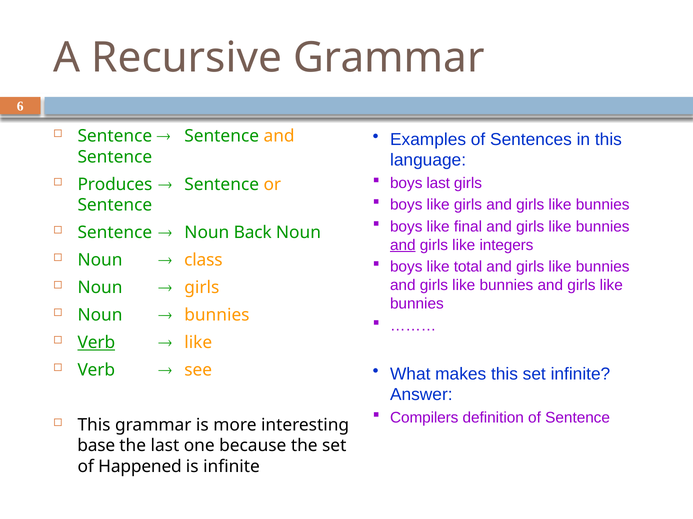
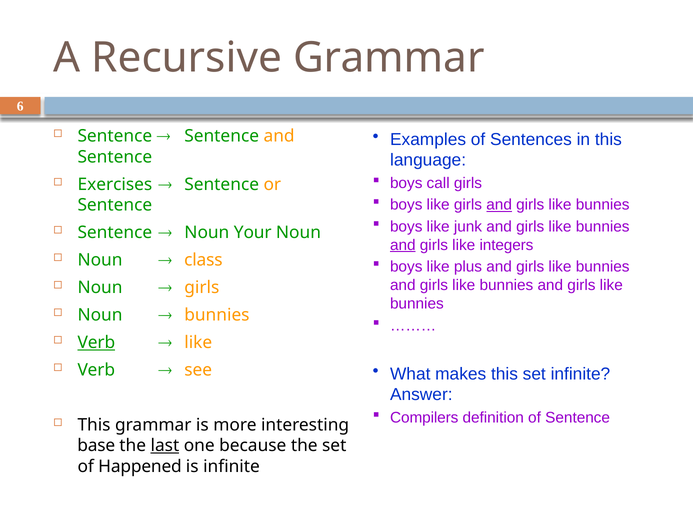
boys last: last -> call (438, 183)
Produces: Produces -> Exercises (115, 185)
and underline: none -> present (499, 205)
final: final -> junk (468, 227)
Back: Back -> Your (253, 233)
total: total -> plus (468, 267)
last underline: none -> present (165, 446)
